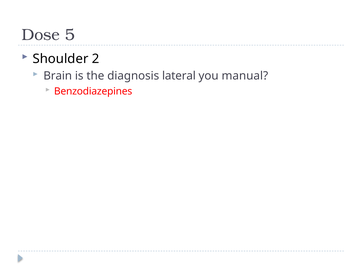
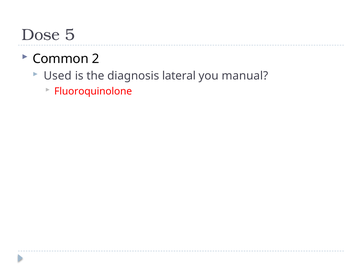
Shoulder: Shoulder -> Common (61, 59)
Brain: Brain -> Used (58, 76)
Benzodiazepines: Benzodiazepines -> Fluoroquinolone (93, 91)
